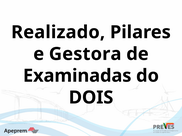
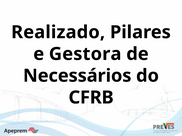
Examinadas: Examinadas -> Necessários (77, 76)
DOIS: DOIS -> CFRB (91, 98)
